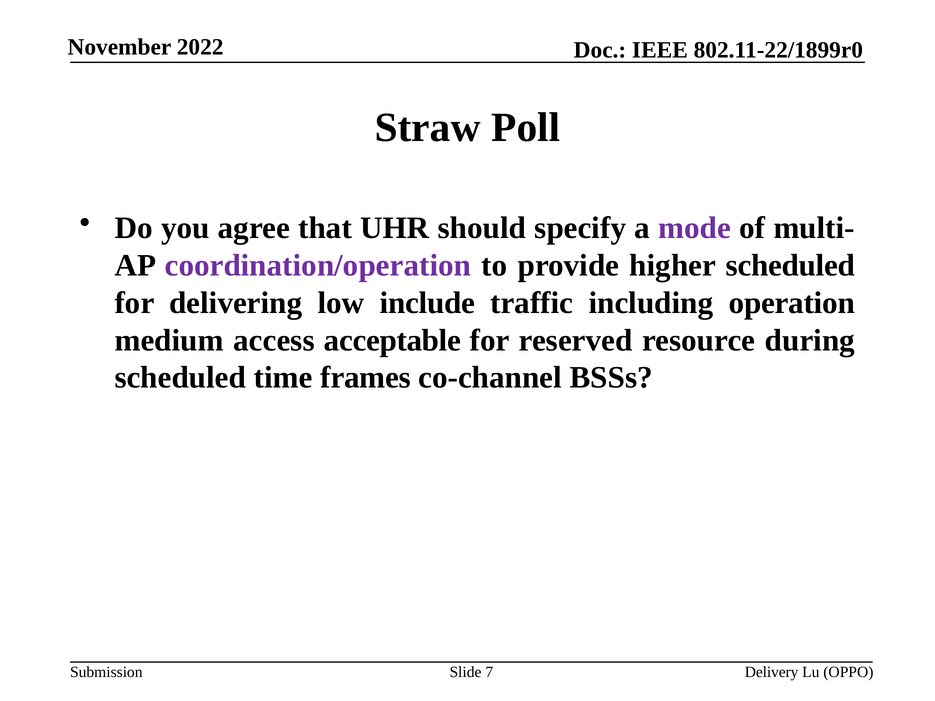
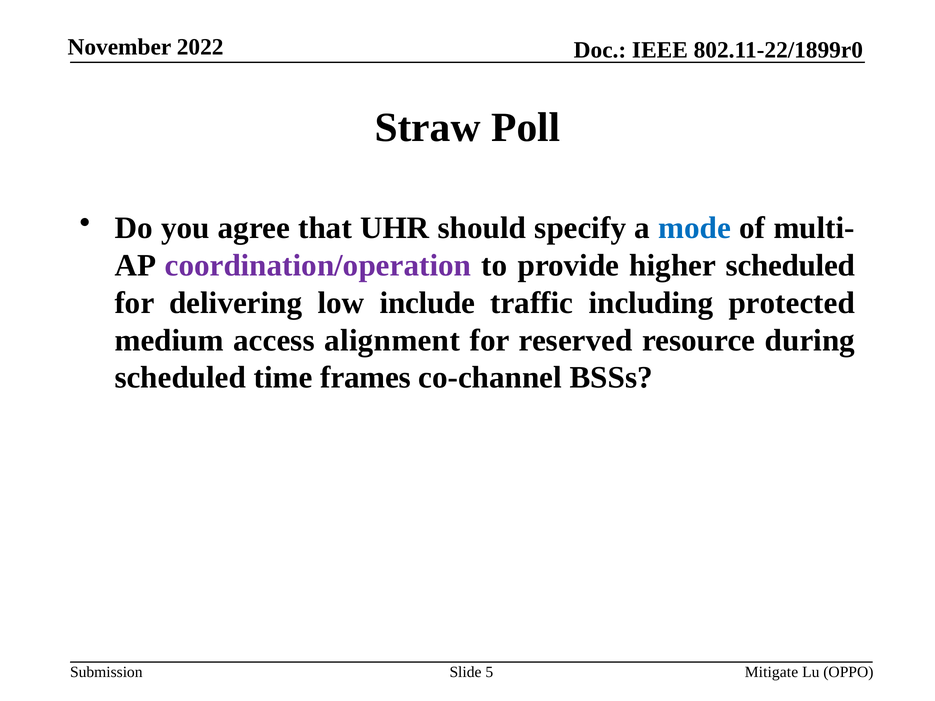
mode colour: purple -> blue (695, 228)
operation: operation -> protected (792, 303)
acceptable: acceptable -> alignment (392, 340)
7: 7 -> 5 (489, 673)
Delivery: Delivery -> Mitigate (771, 673)
